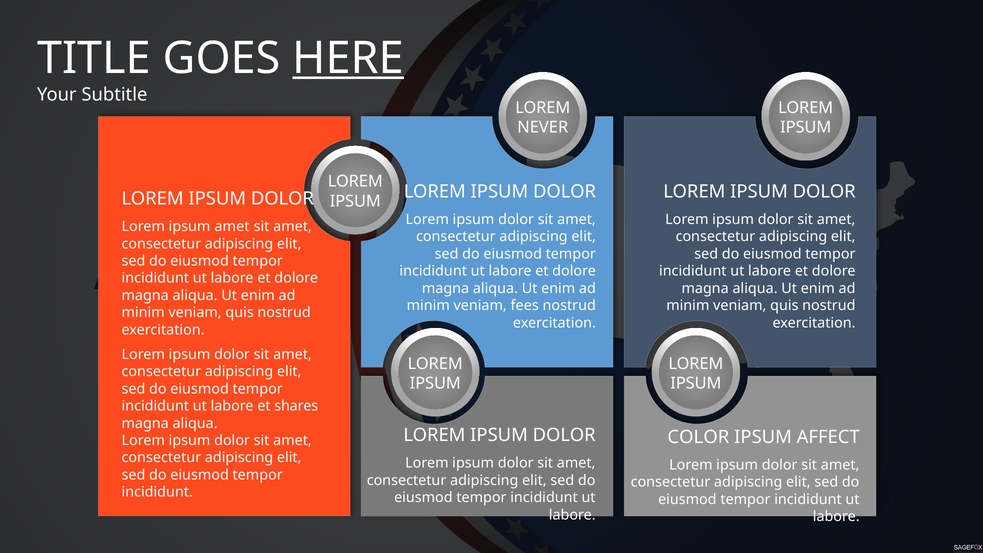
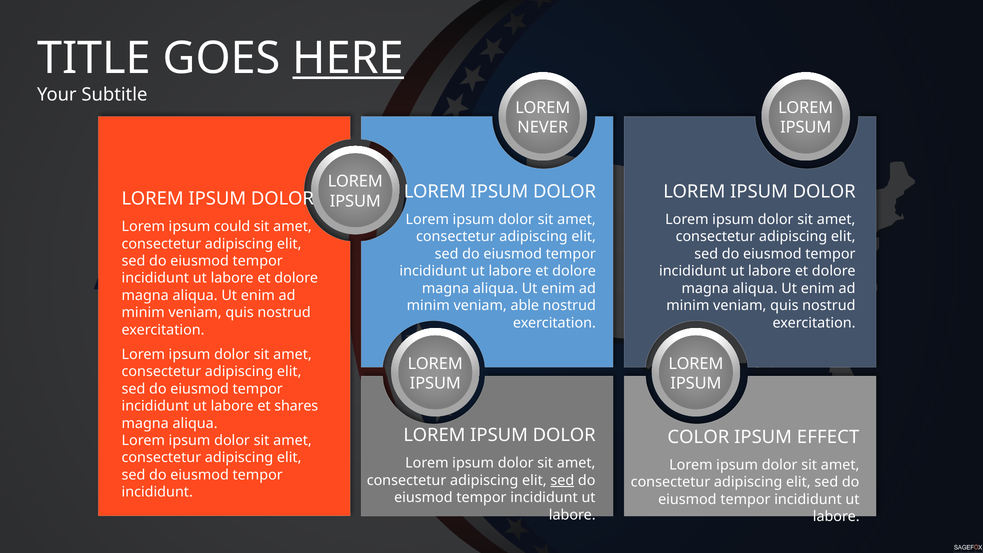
ipsum amet: amet -> could (232, 227)
fees: fees -> able (525, 306)
AFFECT: AFFECT -> EFFECT (828, 437)
sed underline: none -> present (562, 480)
